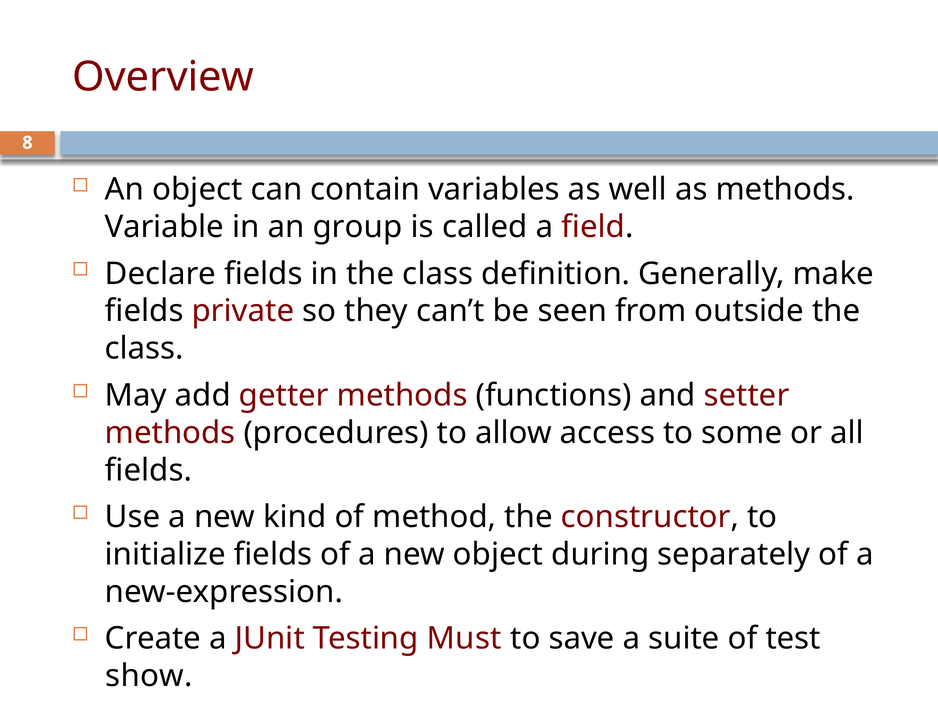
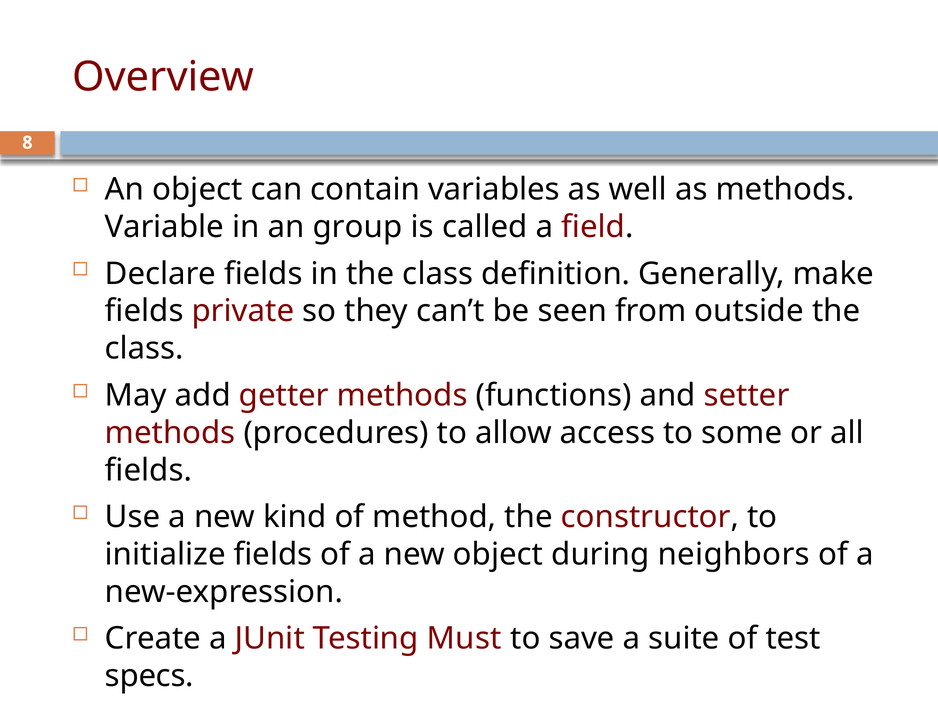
separately: separately -> neighbors (734, 555)
show: show -> specs (149, 676)
